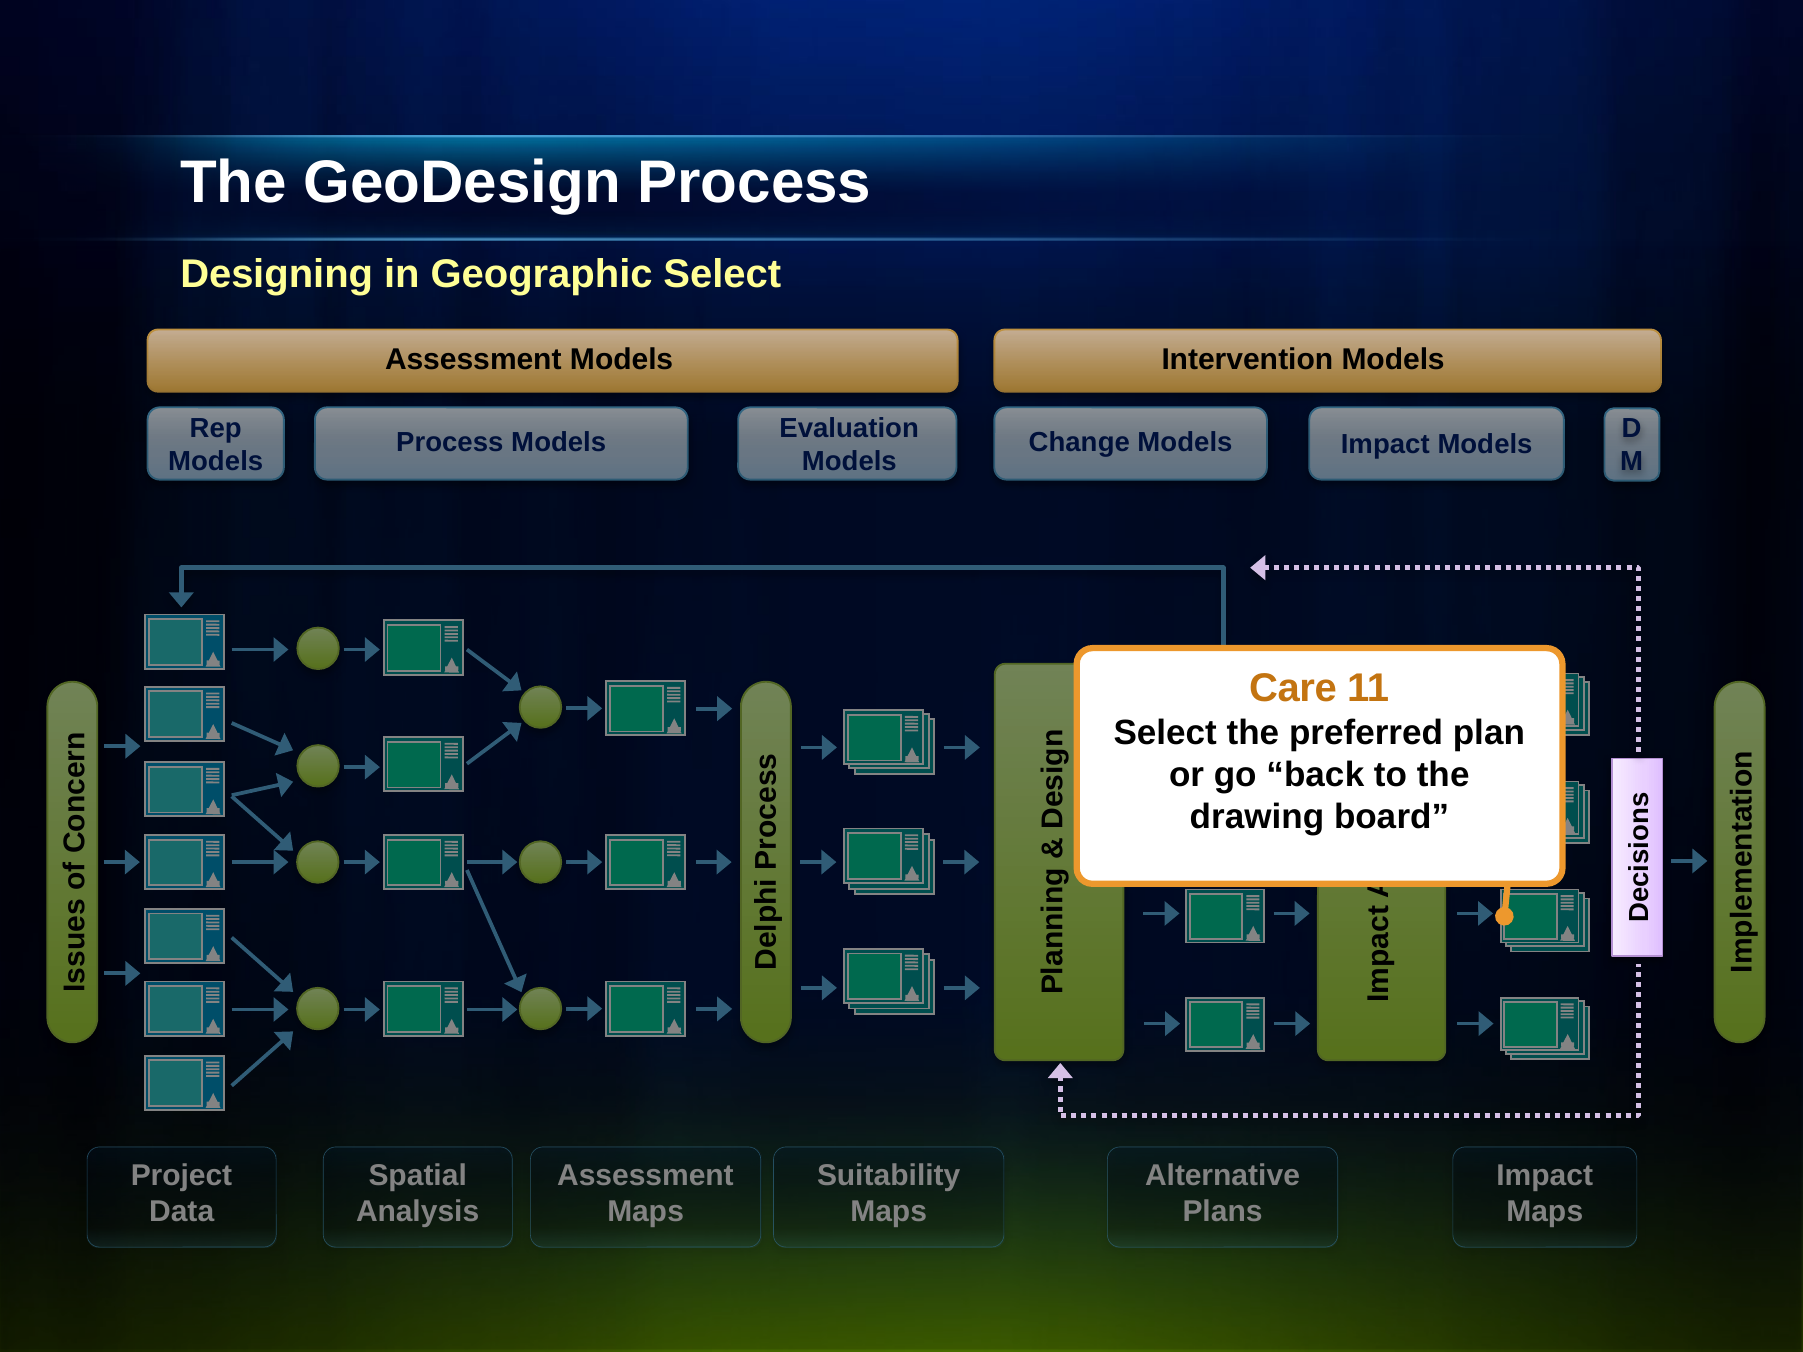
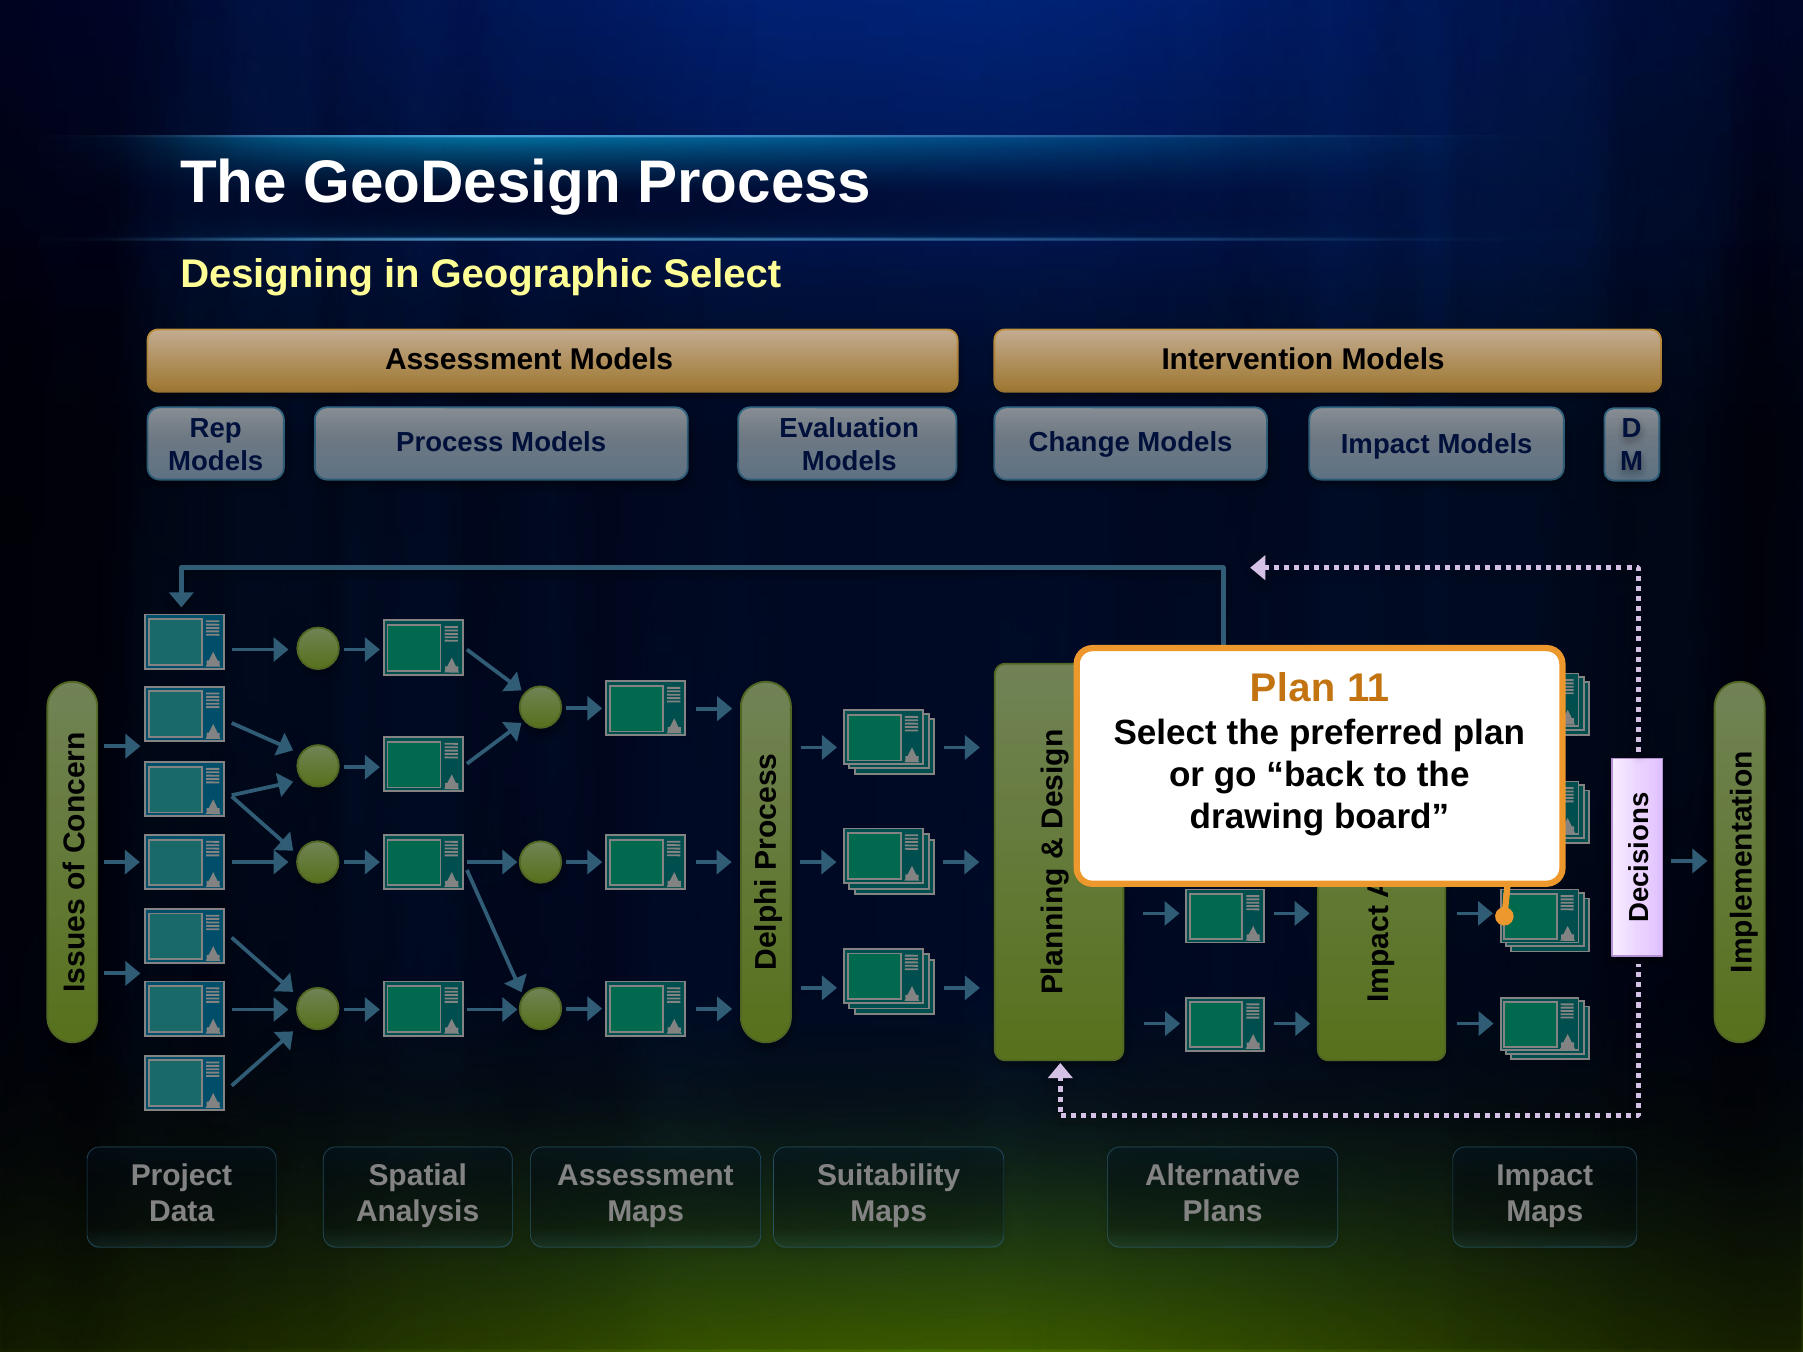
Care: Care -> Plan (1293, 688)
